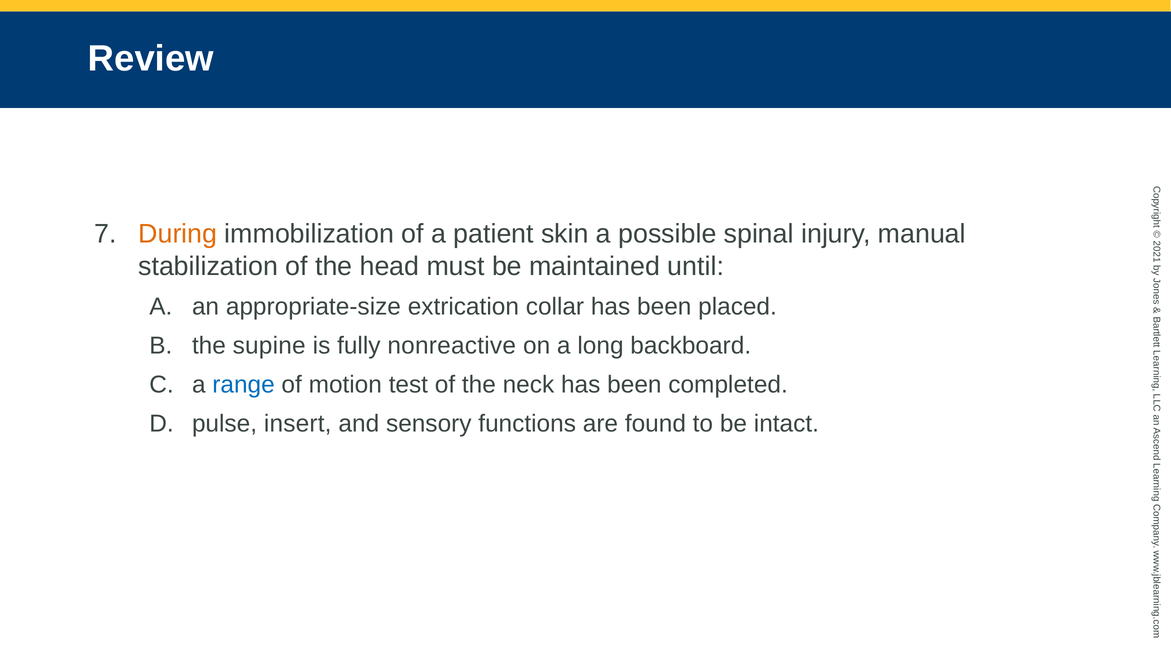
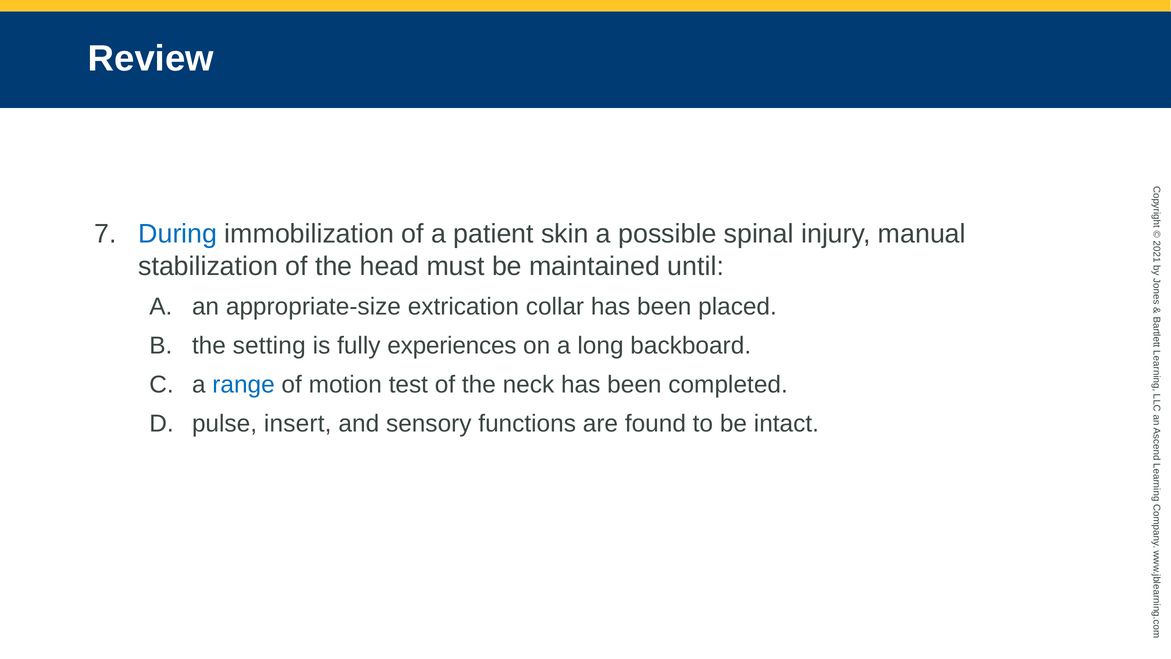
During colour: orange -> blue (178, 234)
supine: supine -> setting (269, 346)
nonreactive: nonreactive -> experiences (452, 346)
